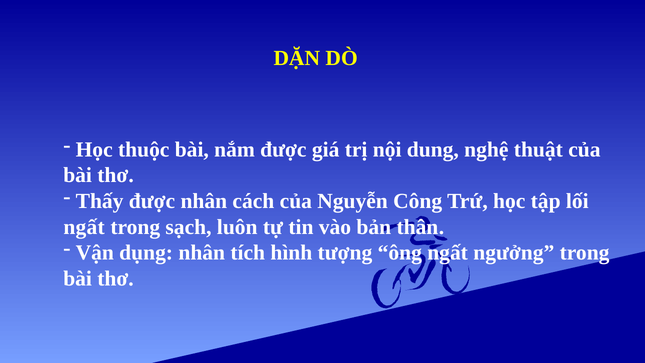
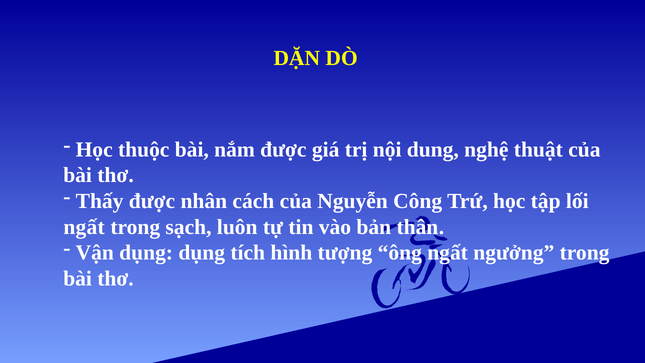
dụng nhân: nhân -> dụng (202, 253)
